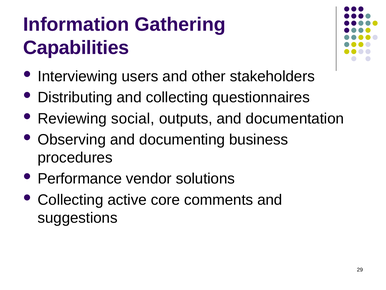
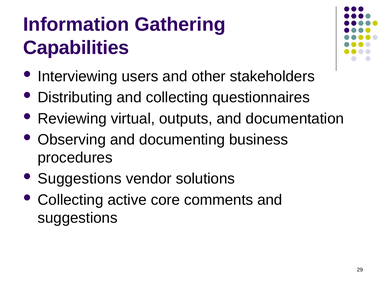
social: social -> virtual (133, 118)
Performance: Performance -> Suggestions (80, 178)
